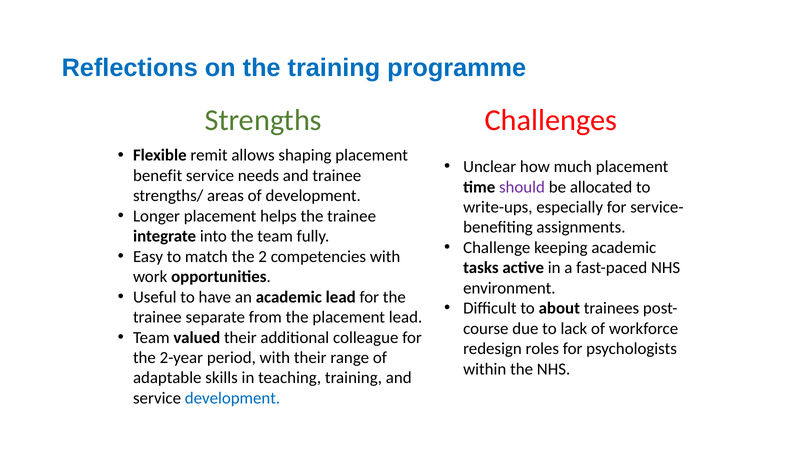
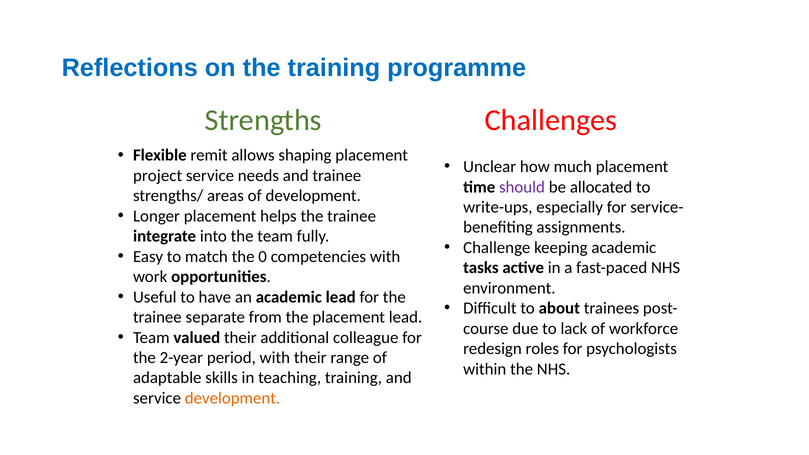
benefit: benefit -> project (158, 176)
2: 2 -> 0 (263, 257)
development colour: blue -> orange (232, 398)
